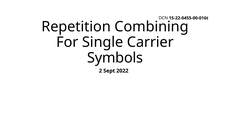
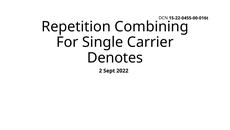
Symbols: Symbols -> Denotes (115, 57)
